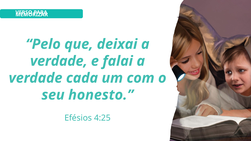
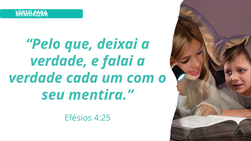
honesto: honesto -> mentira (101, 95)
